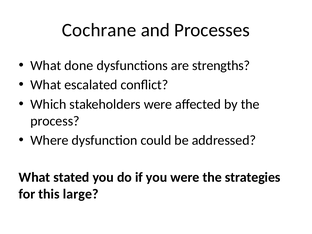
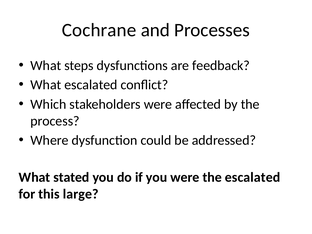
done: done -> steps (79, 65)
strengths: strengths -> feedback (221, 65)
the strategies: strategies -> escalated (253, 177)
